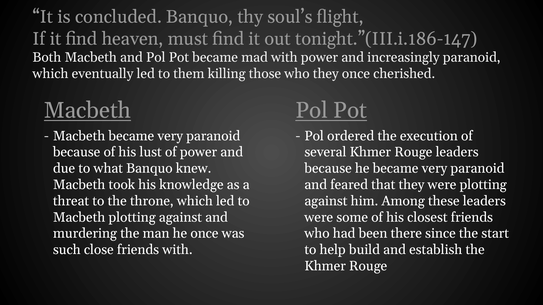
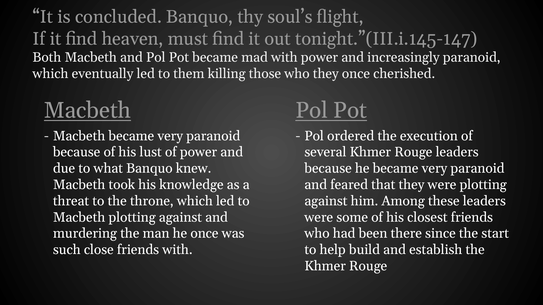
tonight.”(III.i.186-147: tonight.”(III.i.186-147 -> tonight.”(III.i.145-147 (386, 39)
